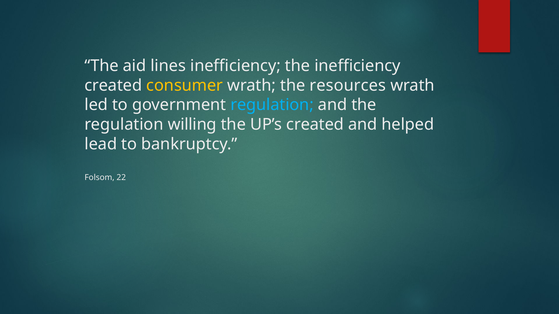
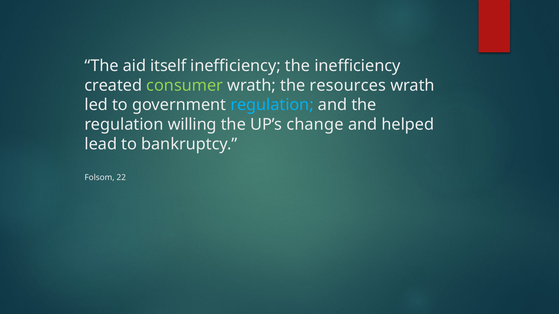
lines: lines -> itself (168, 66)
consumer colour: yellow -> light green (185, 85)
UP’s created: created -> change (315, 125)
